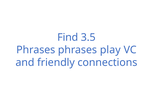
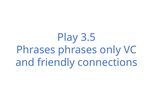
Find: Find -> Play (68, 37)
play: play -> only (110, 50)
